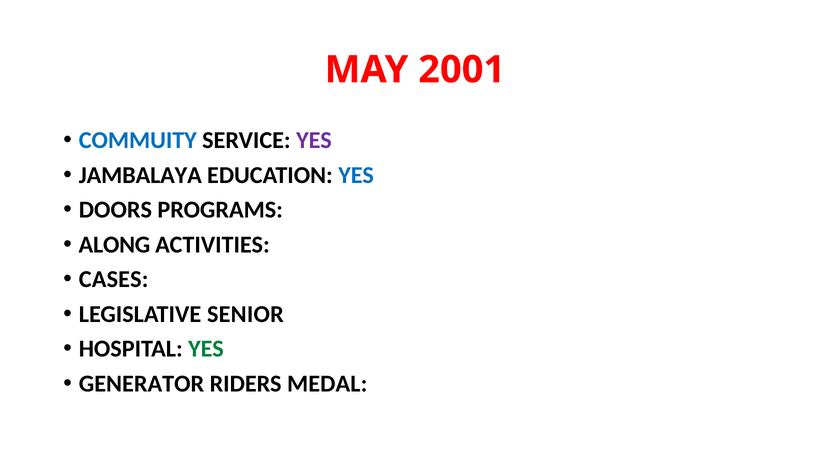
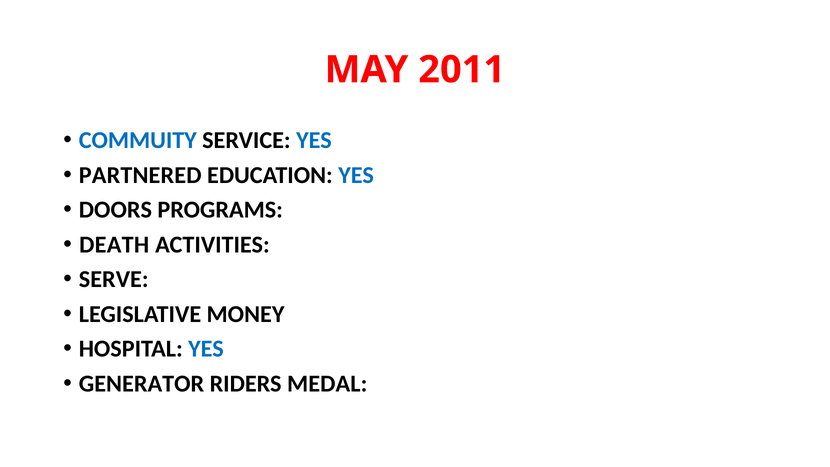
2001: 2001 -> 2011 (462, 70)
YES colour: purple -> blue (314, 140)
JAMBALAYA: JAMBALAYA -> PARTNERED (140, 175)
ALONG: ALONG -> DEATH (114, 245)
CASES: CASES -> SERVE (114, 279)
SENIOR: SENIOR -> MONEY (246, 314)
YES colour: green -> blue (206, 349)
